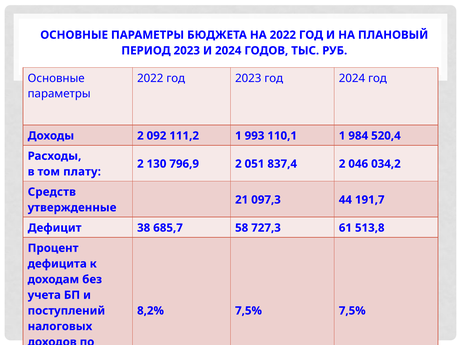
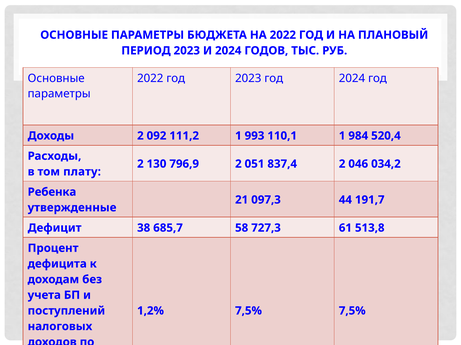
Средств: Средств -> Ребенка (52, 192)
8,2%: 8,2% -> 1,2% (150, 311)
